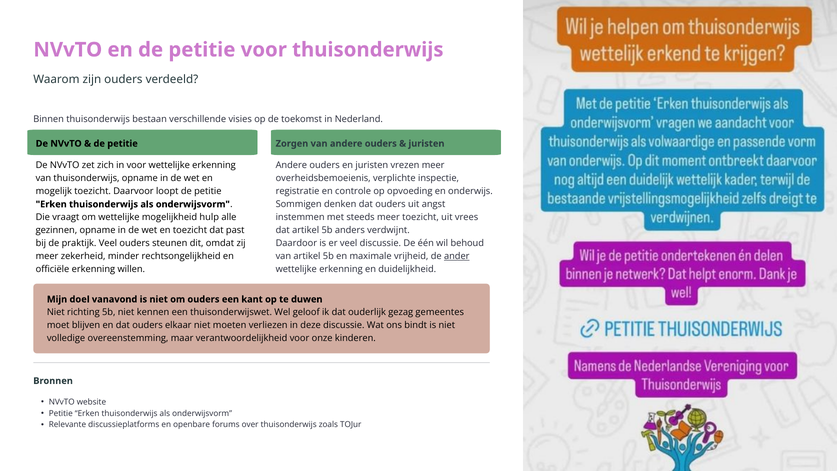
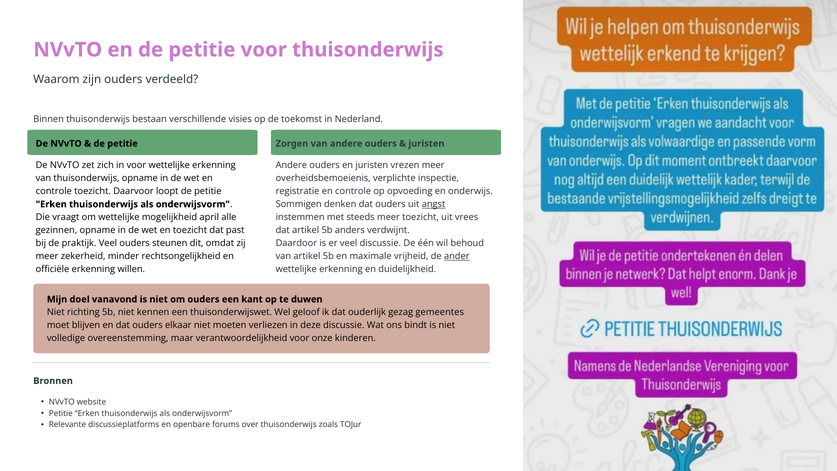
mogelijk: mogelijk -> controle (54, 191)
angst underline: none -> present (434, 204)
hulp: hulp -> april (209, 217)
